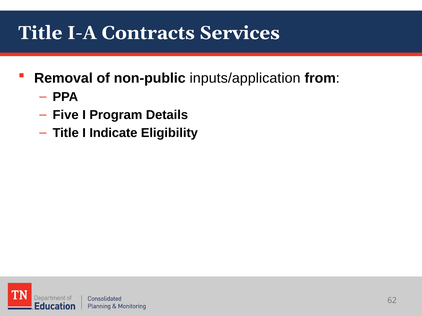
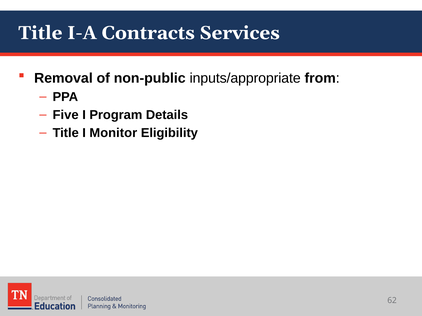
inputs/application: inputs/application -> inputs/appropriate (245, 78)
Indicate: Indicate -> Monitor (113, 133)
